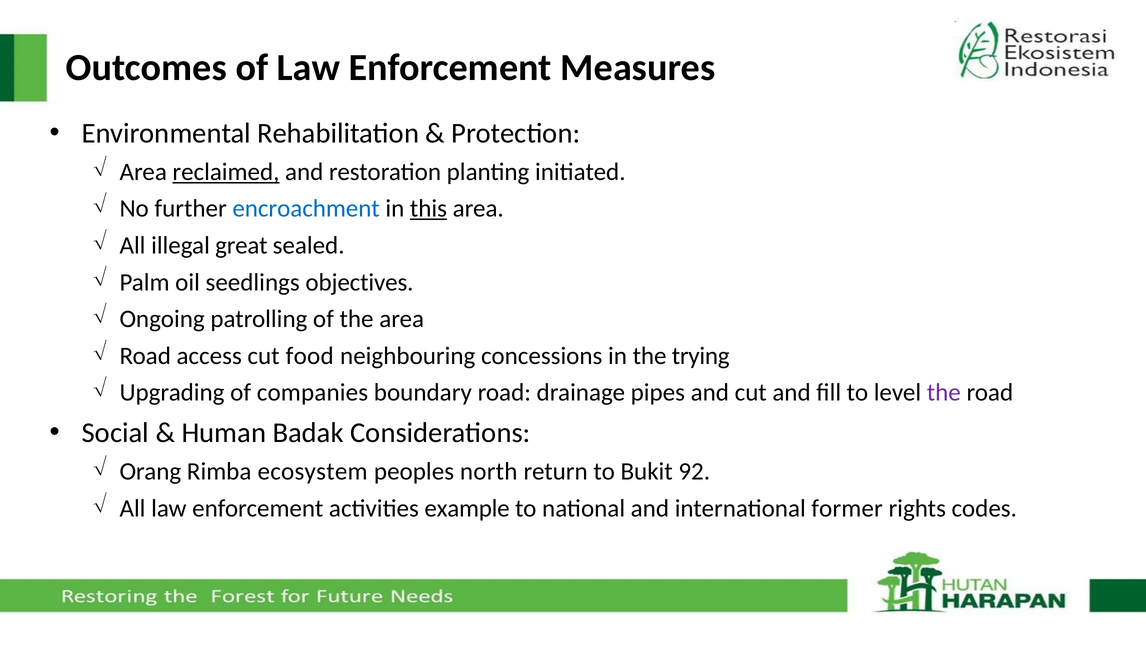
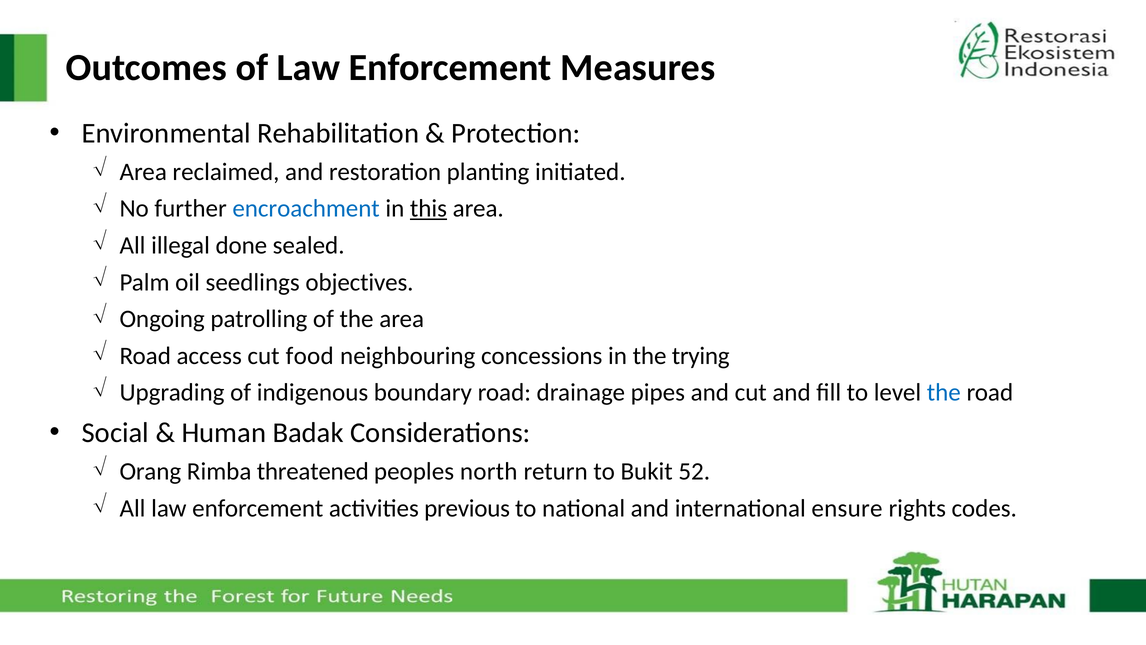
reclaimed underline: present -> none (226, 172)
great: great -> done (241, 245)
companies: companies -> indigenous (313, 392)
the colour: purple -> blue (944, 392)
ecosystem: ecosystem -> threatened (313, 471)
92: 92 -> 52 (694, 471)
example: example -> previous (467, 508)
former: former -> ensure (847, 508)
